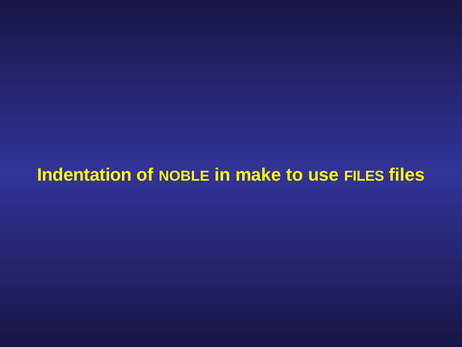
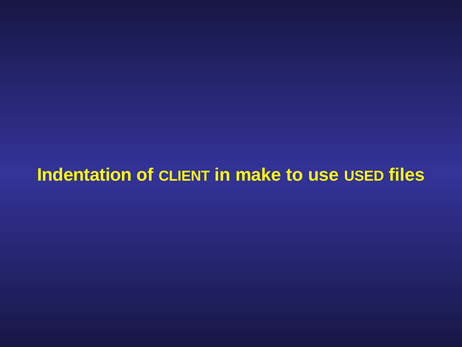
NOBLE: NOBLE -> CLIENT (184, 176)
use FILES: FILES -> USED (364, 176)
